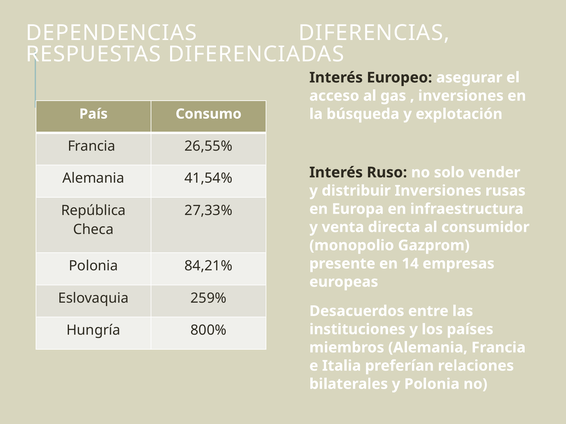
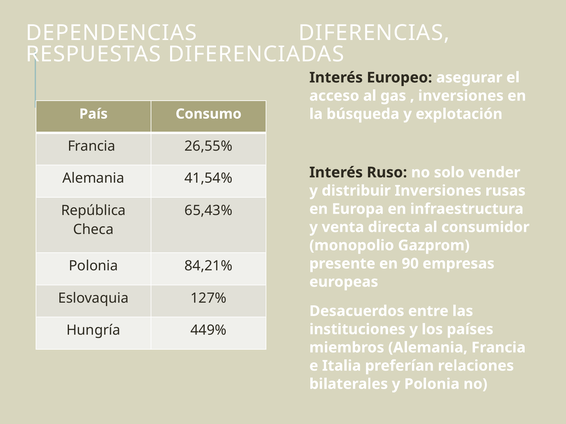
27,33%: 27,33% -> 65,43% (209, 211)
14: 14 -> 90 (410, 264)
259%: 259% -> 127% (209, 298)
800%: 800% -> 449% (209, 331)
